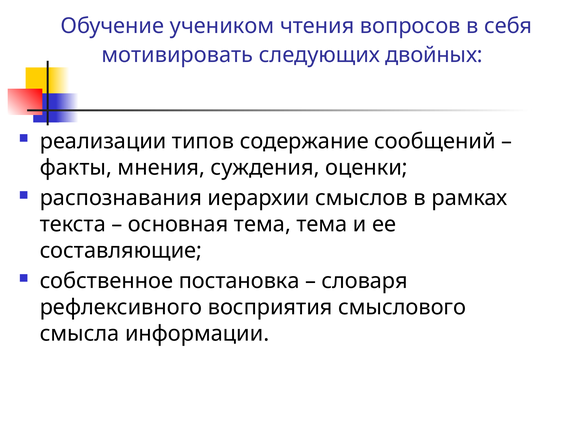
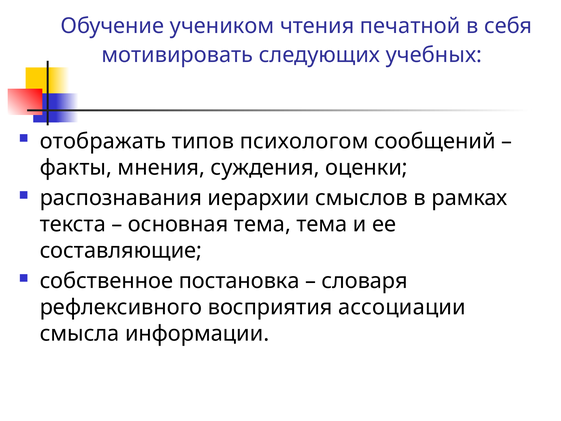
вопросов: вопросов -> печатной (410, 26)
двойных: двойных -> учебных (434, 55)
реализации: реализации -> отображать (103, 141)
содержание: содержание -> психологом (304, 141)
смыслового: смыслового -> ассоциации (402, 307)
